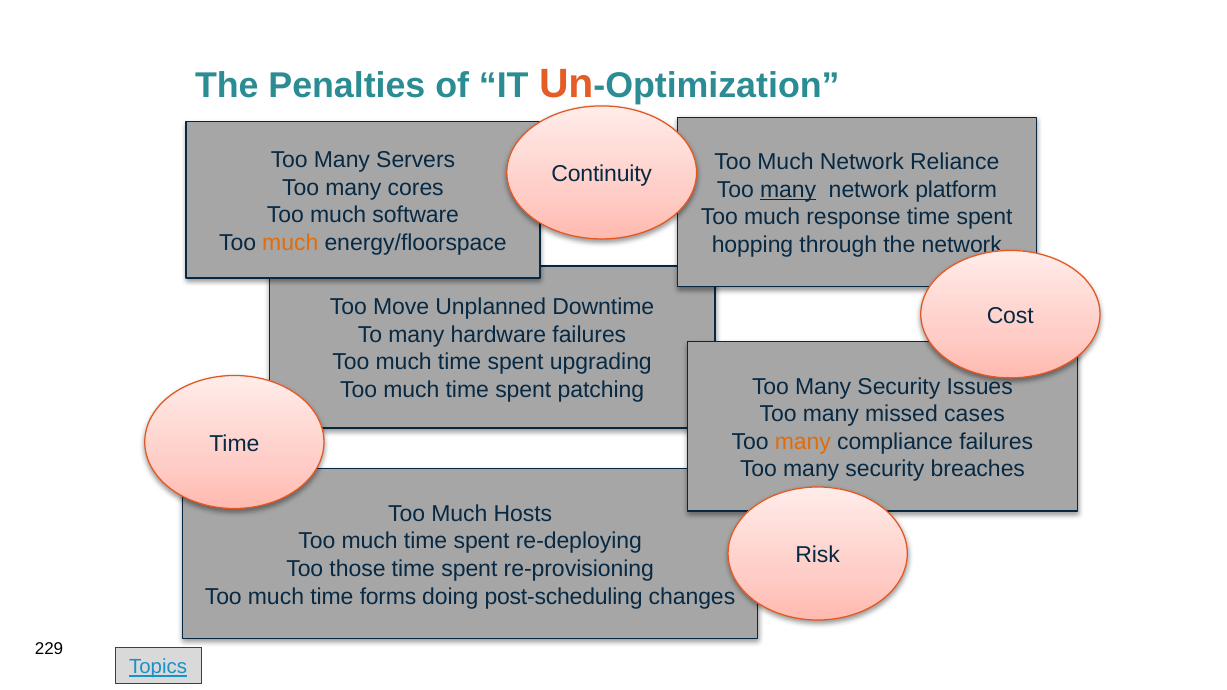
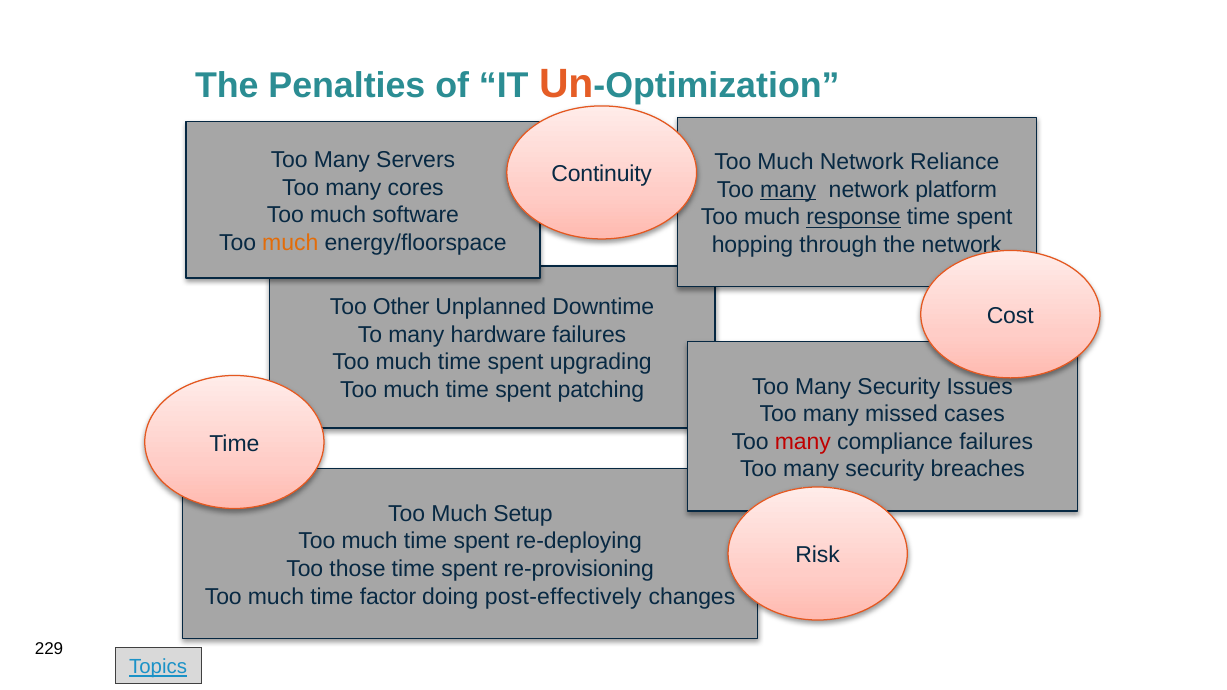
response underline: none -> present (854, 217)
Move: Move -> Other (401, 307)
many colour: orange -> red (803, 442)
Hosts: Hosts -> Setup (523, 514)
forms: forms -> factor (388, 597)
post-scheduling: post-scheduling -> post-effectively (563, 597)
